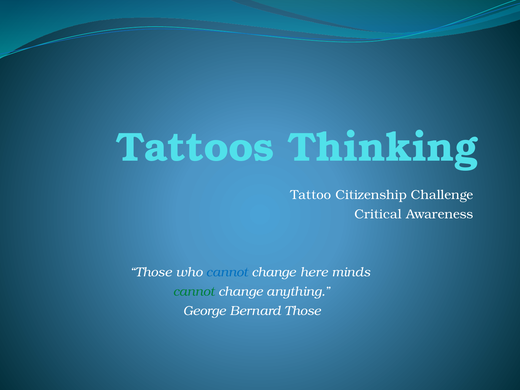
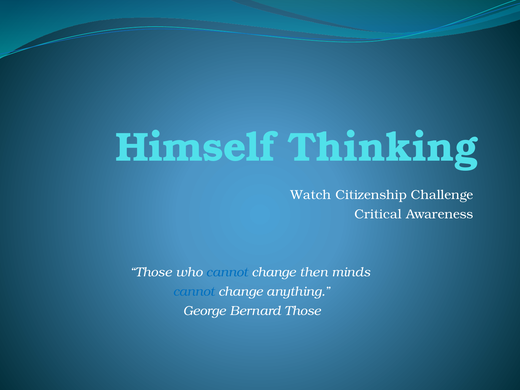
Tattoos: Tattoos -> Himself (195, 148)
Tattoo: Tattoo -> Watch (311, 195)
here: here -> then (314, 272)
cannot colour: green -> blue (194, 292)
